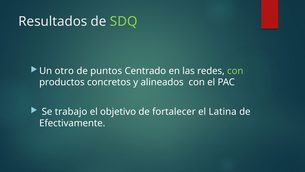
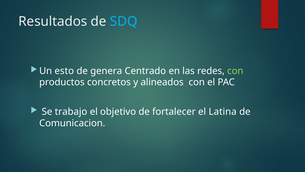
SDQ colour: light green -> light blue (124, 21)
otro: otro -> esto (64, 71)
puntos: puntos -> genera (106, 71)
Efectivamente: Efectivamente -> Comunicacion (72, 123)
